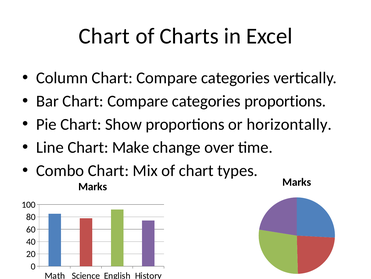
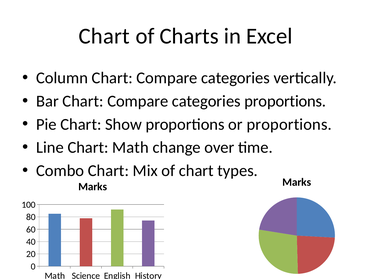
or horizontally: horizontally -> proportions (289, 124)
Chart Make: Make -> Math (131, 147)
